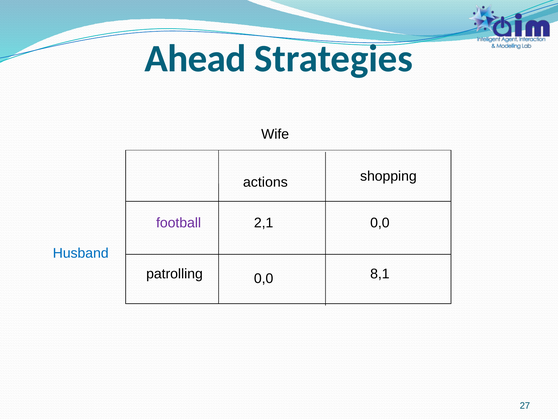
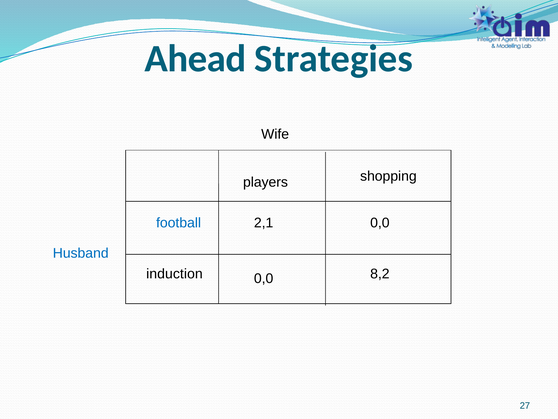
actions: actions -> players (265, 182)
football colour: purple -> blue (179, 222)
patrolling: patrolling -> induction (174, 274)
8,1: 8,1 -> 8,2 (380, 274)
